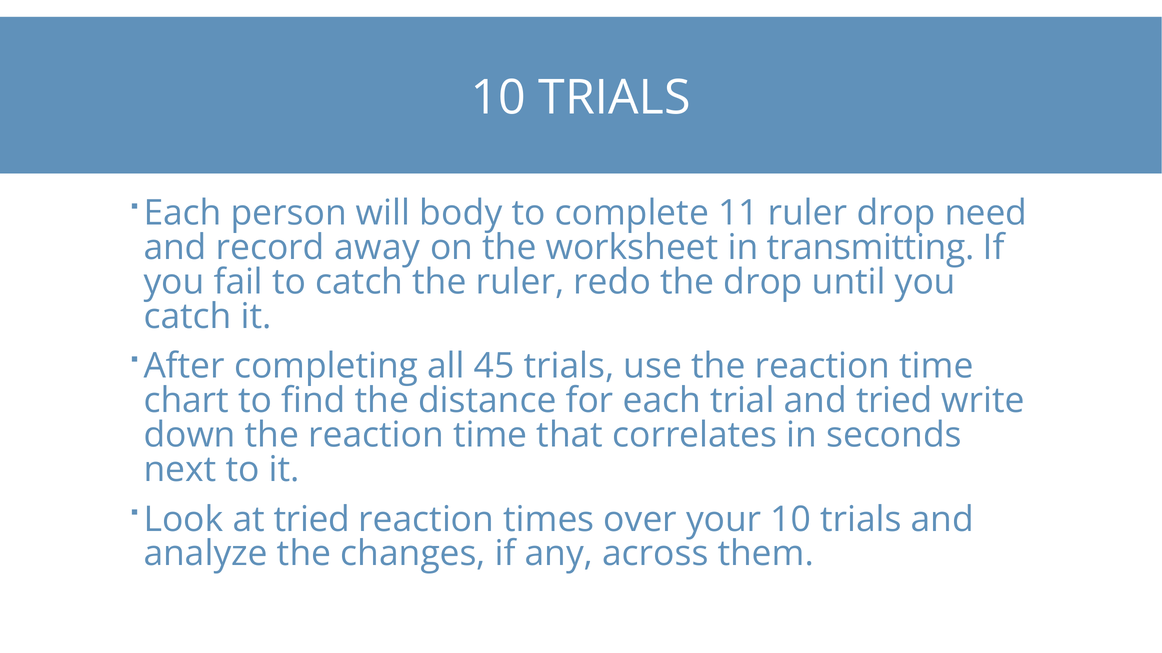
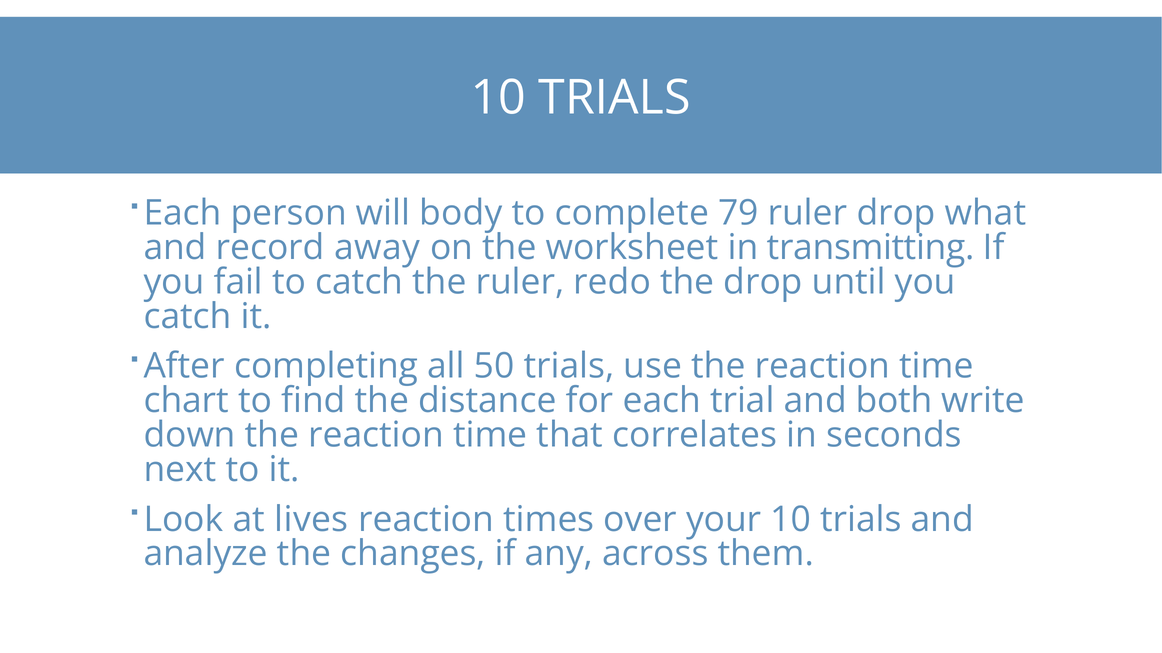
11: 11 -> 79 (738, 213)
need: need -> what (986, 213)
45: 45 -> 50 (494, 367)
and tried: tried -> both (894, 401)
at tried: tried -> lives (311, 520)
